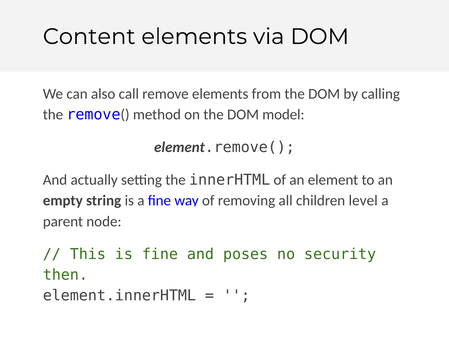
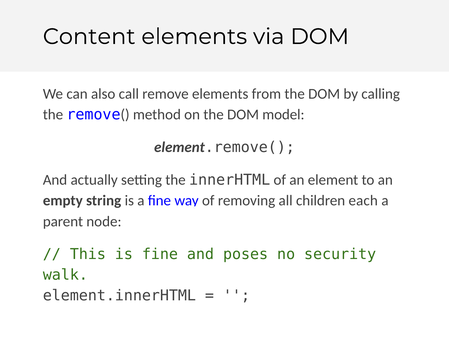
level: level -> each (363, 201)
then: then -> walk (65, 275)
